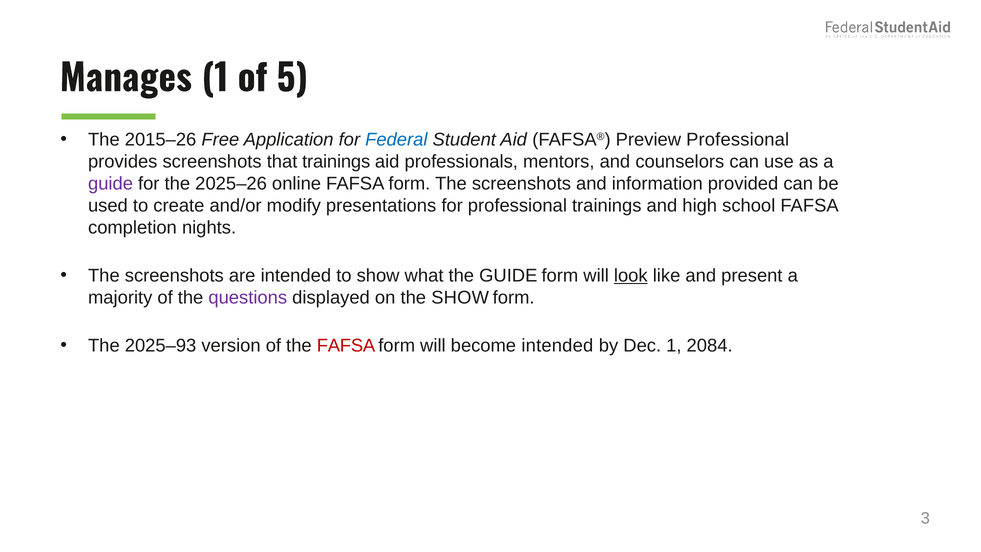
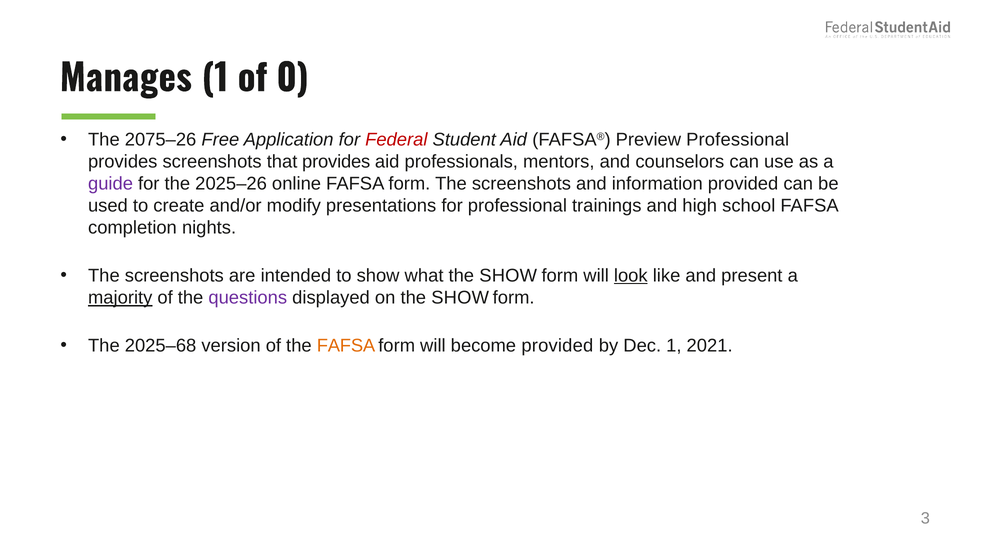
5: 5 -> 0 (293, 79)
2015–26: 2015–26 -> 2075–26 (161, 140)
Federal colour: blue -> red (396, 140)
that trainings: trainings -> provides (336, 162)
what the GUIDE: GUIDE -> SHOW (508, 276)
majority underline: none -> present (120, 298)
2025–93: 2025–93 -> 2025–68 (161, 346)
FAFSA colour: red -> orange (346, 346)
become intended: intended -> provided (557, 346)
2084: 2084 -> 2021 (710, 346)
